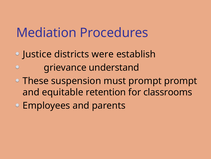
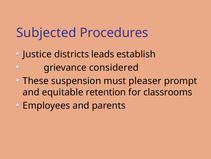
Mediation: Mediation -> Subjected (46, 33)
were: were -> leads (103, 54)
understand: understand -> considered (114, 67)
must prompt: prompt -> pleaser (145, 81)
